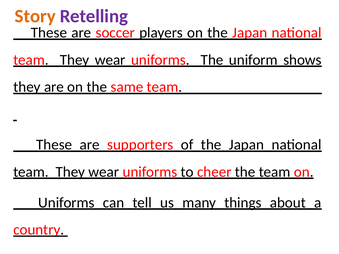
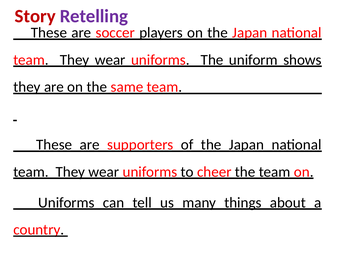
Story colour: orange -> red (35, 16)
